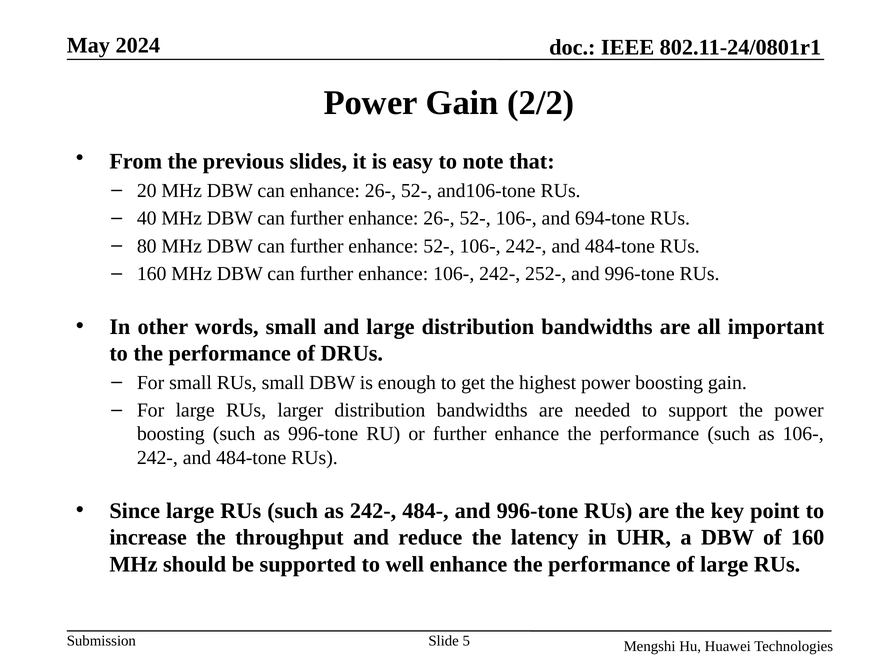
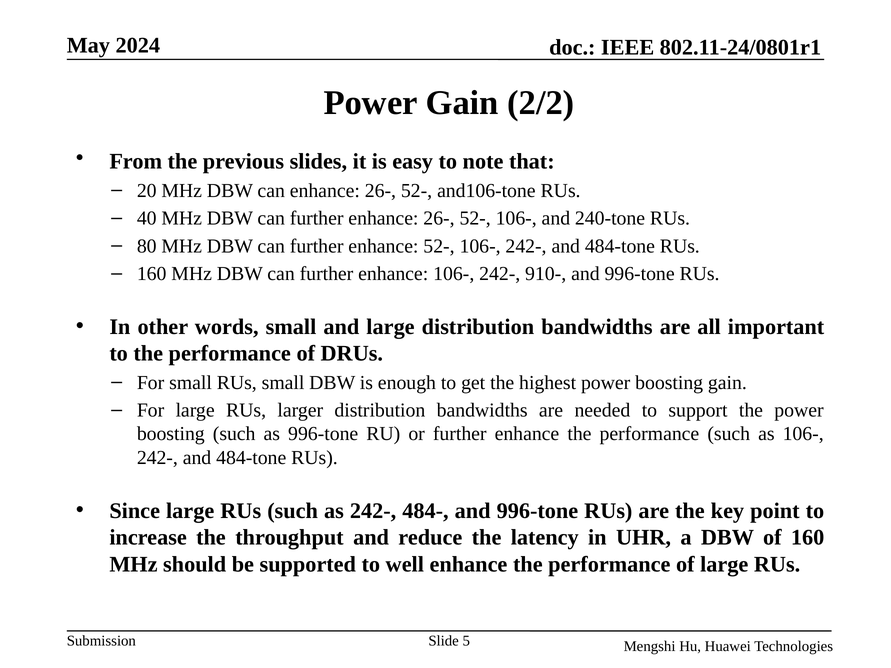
694-tone: 694-tone -> 240-tone (610, 218)
252-: 252- -> 910- (546, 274)
